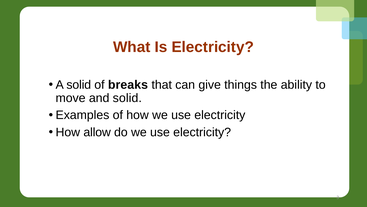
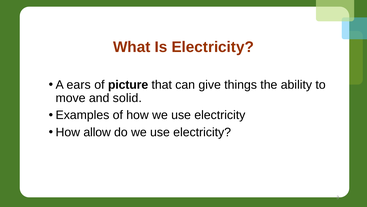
A solid: solid -> ears (79, 85)
breaks: breaks -> picture (128, 85)
